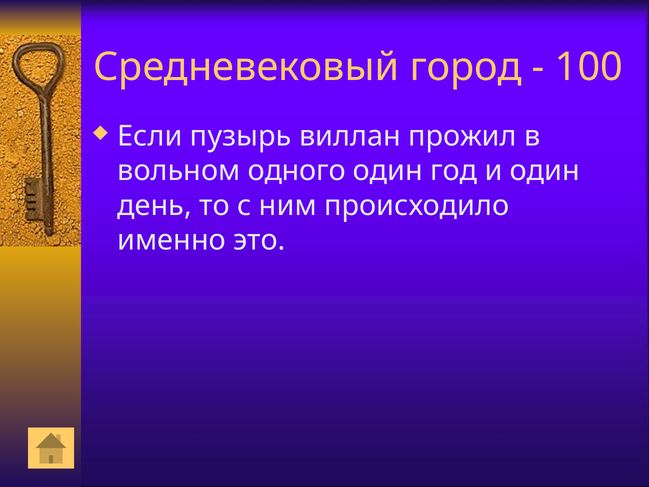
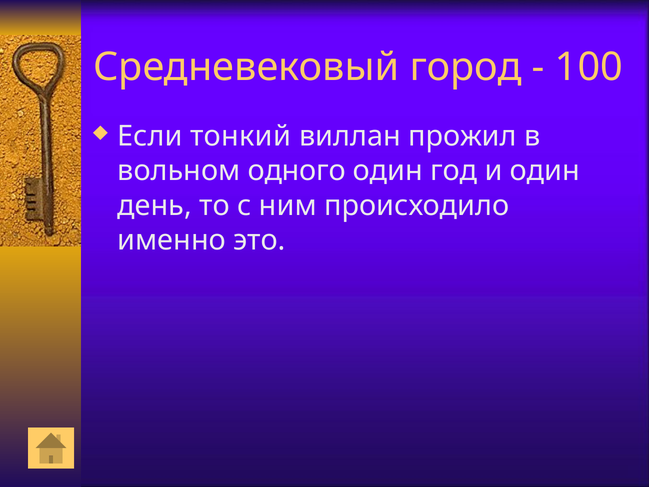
пузырь: пузырь -> тонкий (241, 136)
